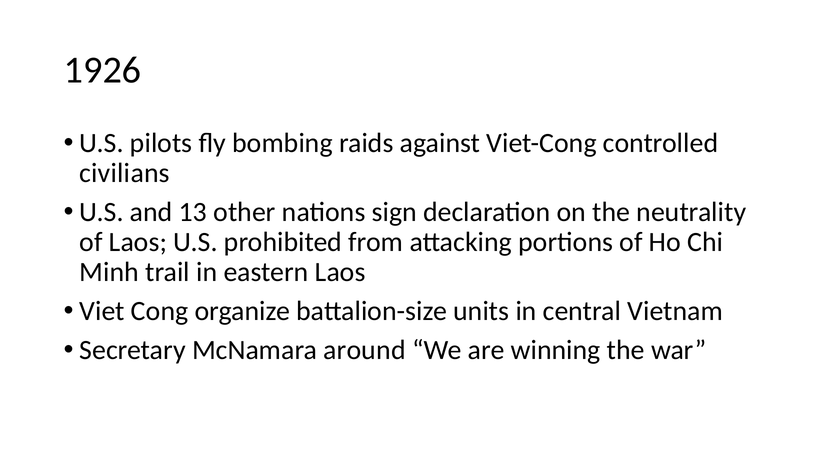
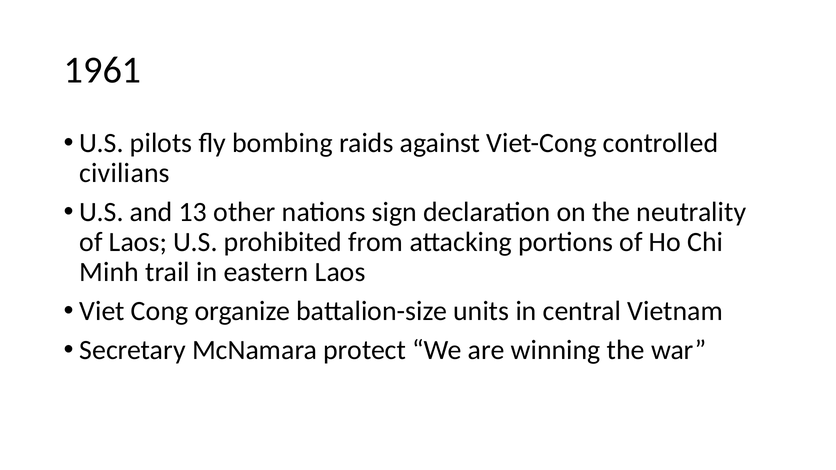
1926: 1926 -> 1961 (103, 70)
around: around -> protect (365, 350)
